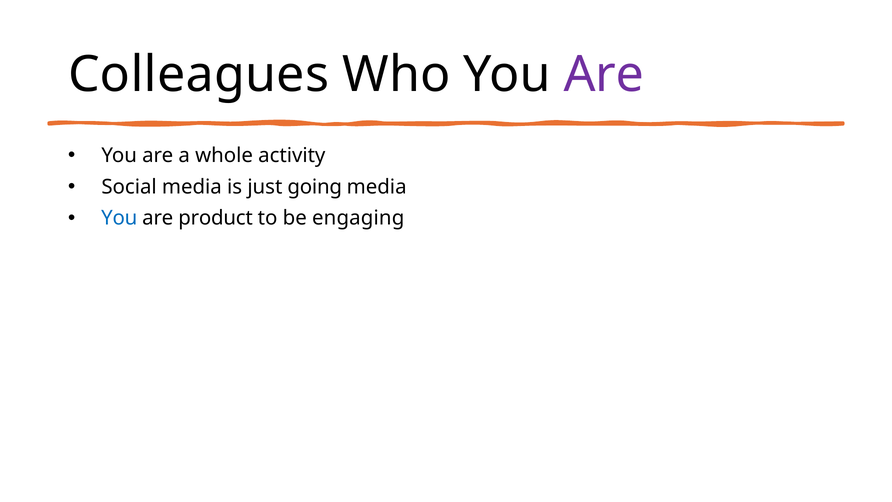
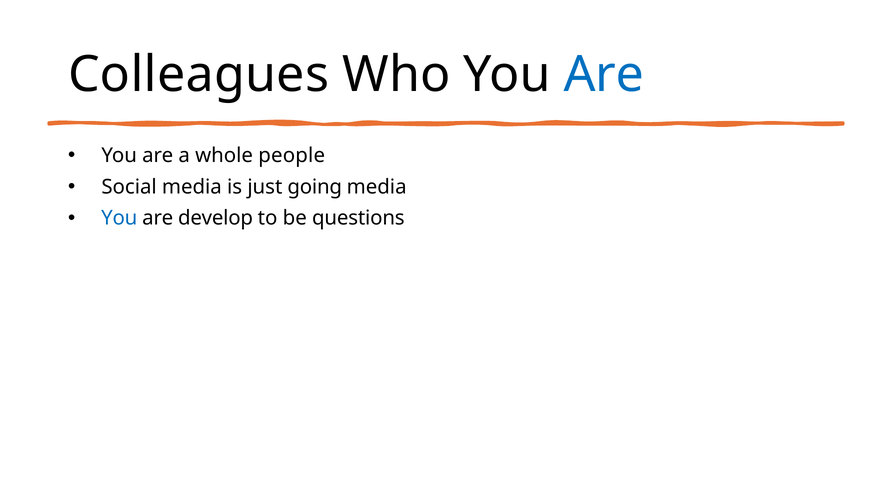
Are colour: purple -> blue (604, 75)
activity: activity -> people (292, 155)
product: product -> develop (216, 218)
engaging: engaging -> questions (358, 218)
